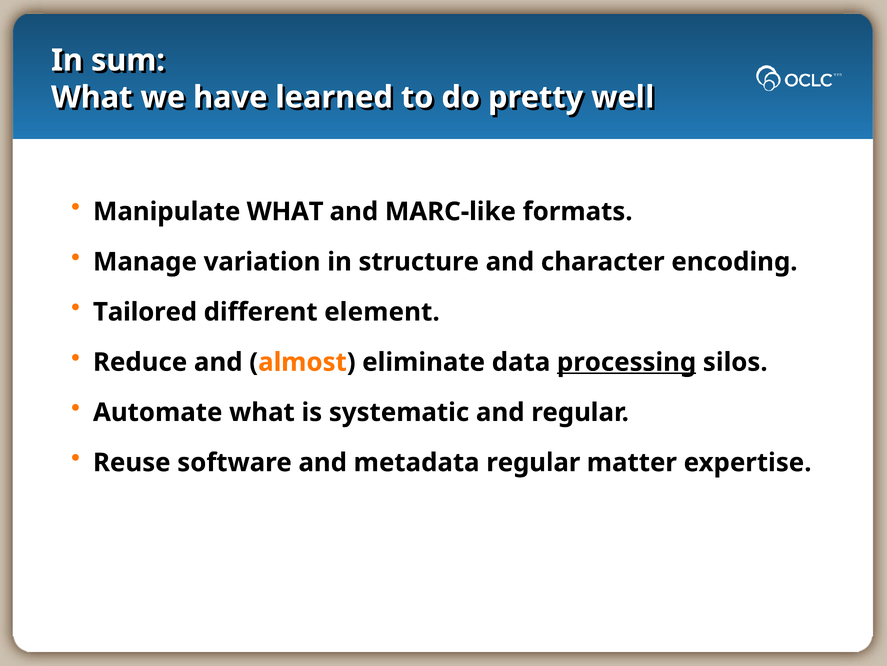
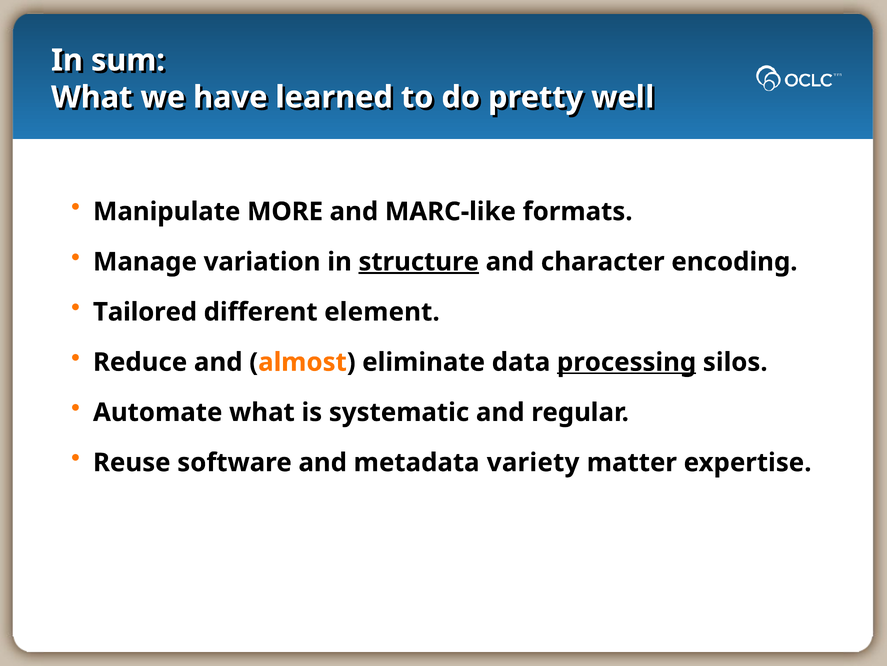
Manipulate WHAT: WHAT -> MORE (285, 211)
structure underline: none -> present (419, 262)
metadata regular: regular -> variety (533, 462)
